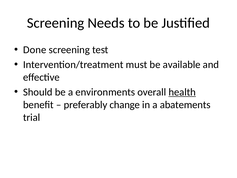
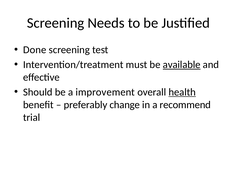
available underline: none -> present (182, 64)
environments: environments -> improvement (105, 92)
abatements: abatements -> recommend (185, 105)
